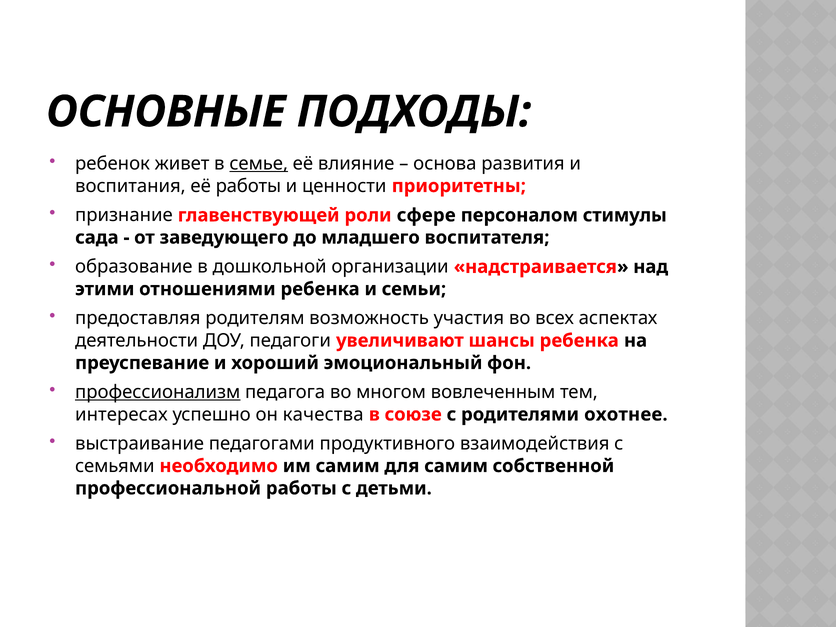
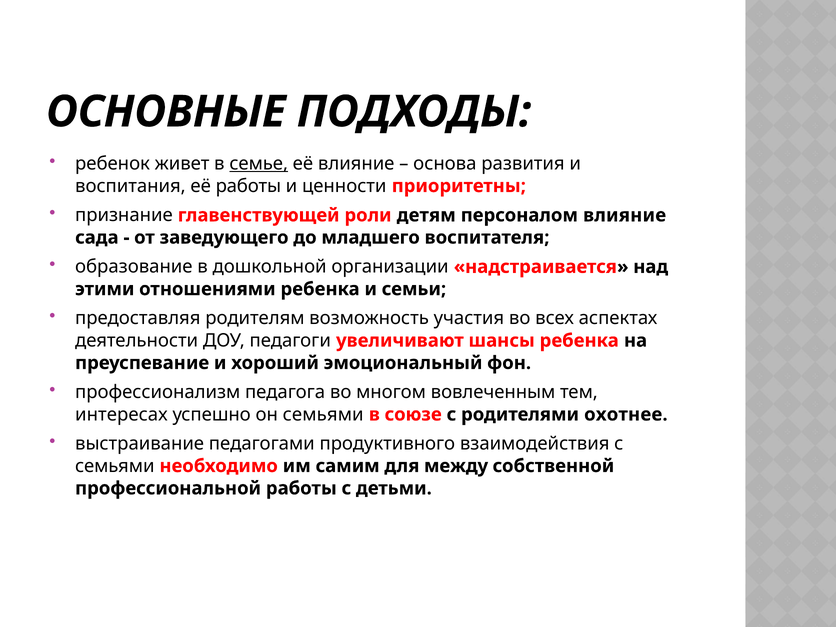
сфере: сфере -> детям (426, 215)
персоналом стимулы: стимулы -> влияние (625, 215)
профессионализм underline: present -> none (158, 392)
он качества: качества -> семьями (323, 414)
для самим: самим -> между (456, 466)
